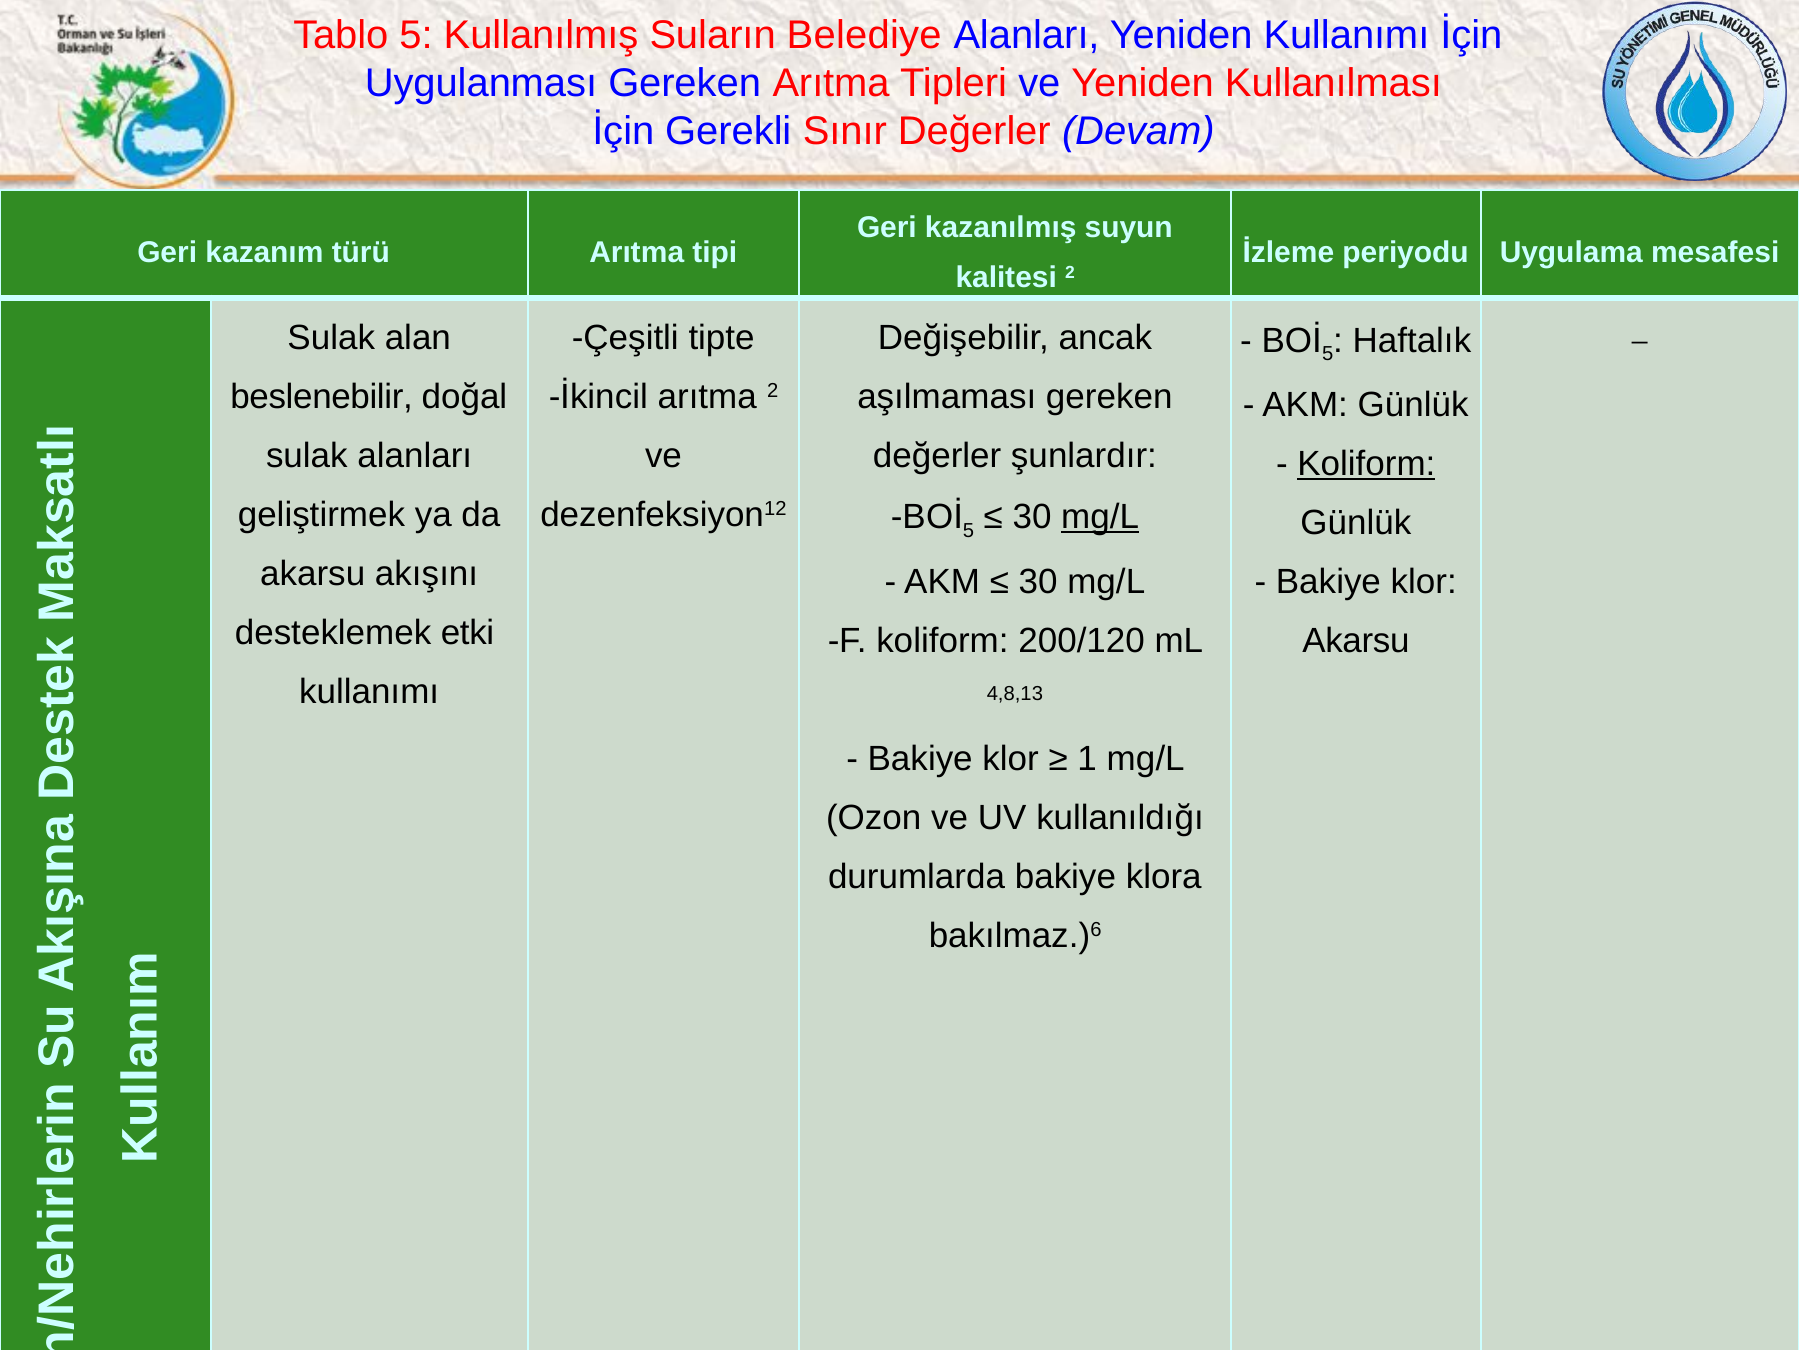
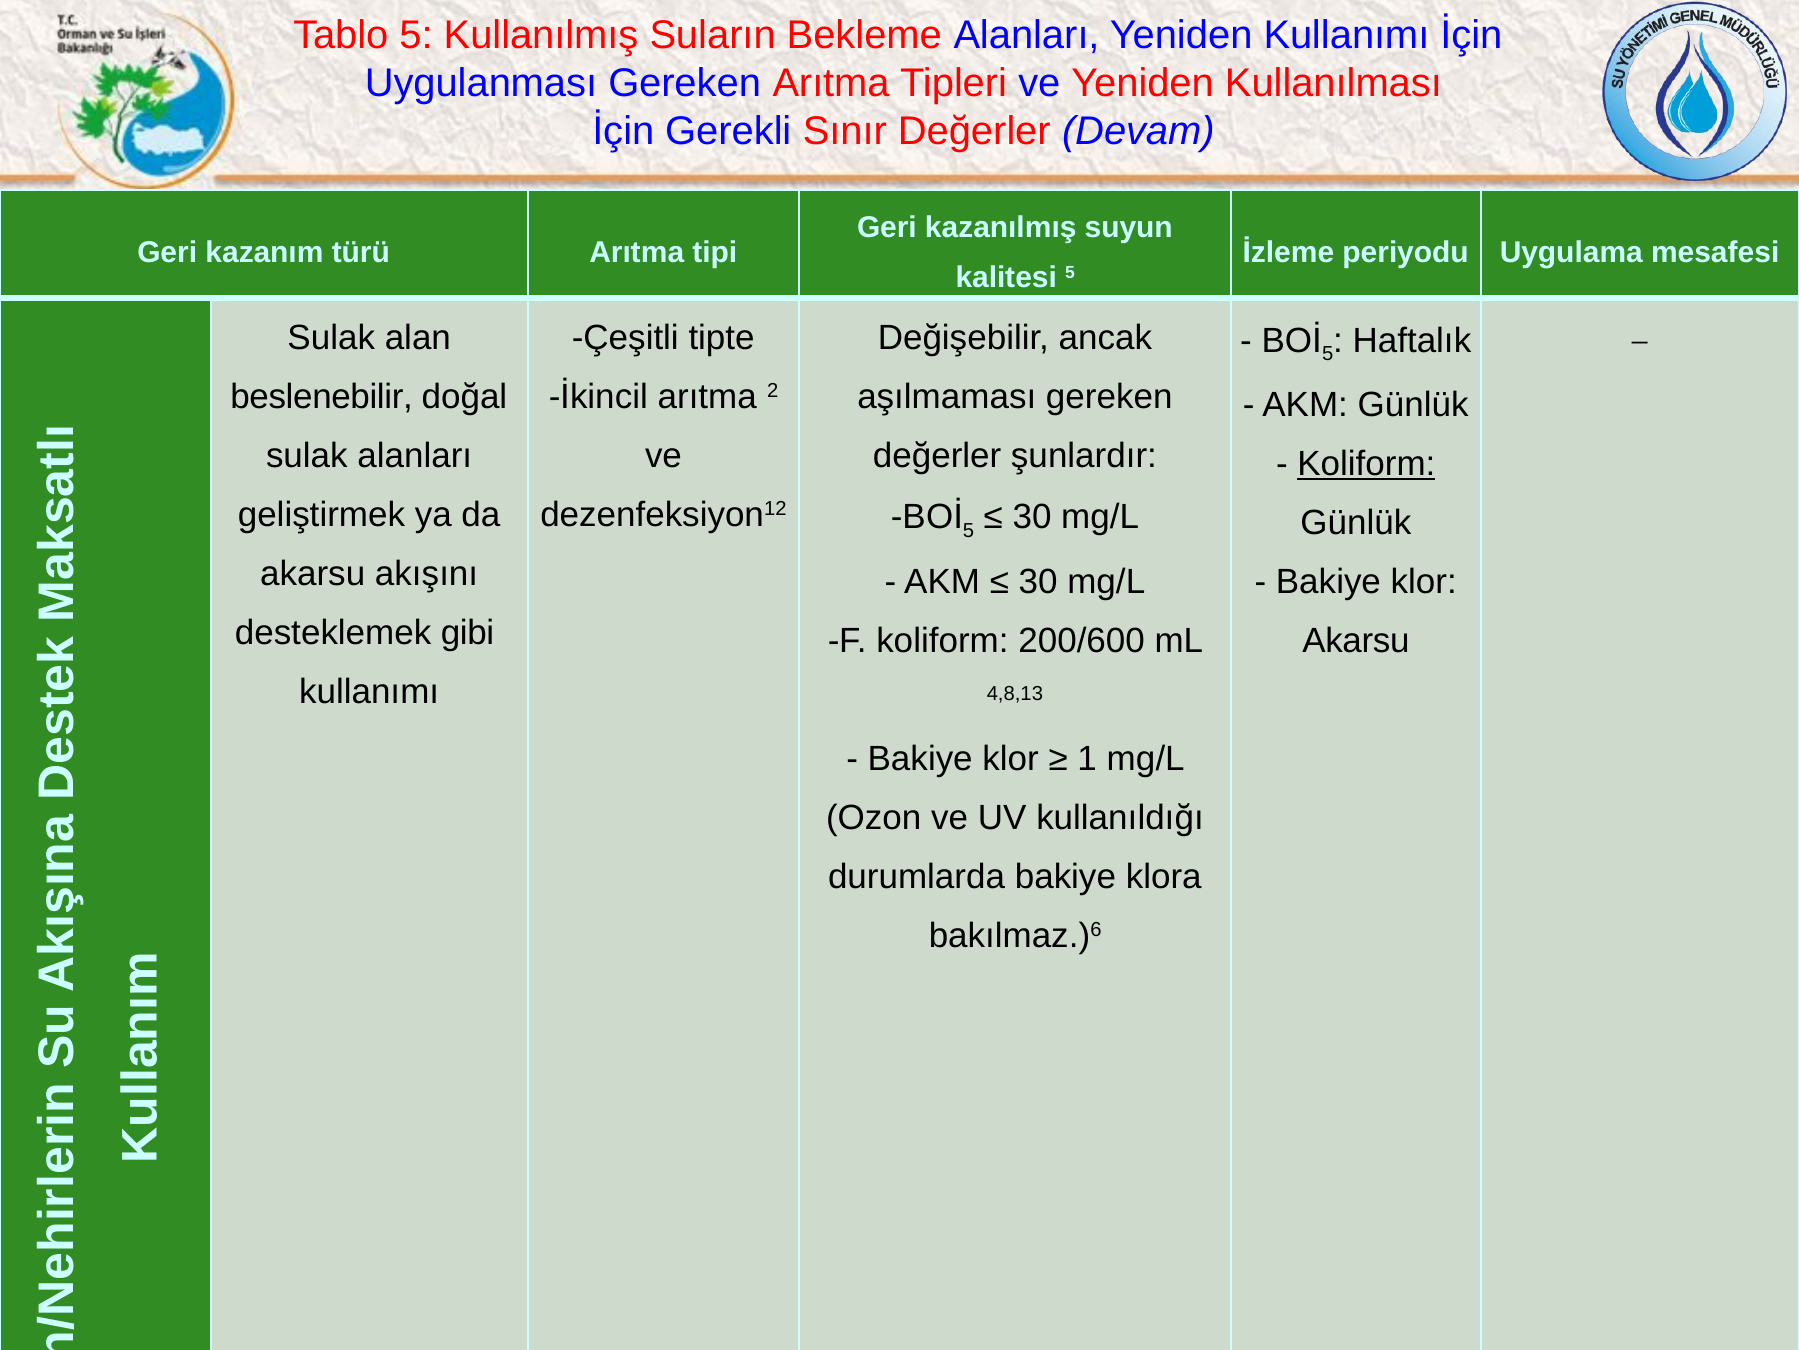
Belediye: Belediye -> Bekleme (864, 36)
kalitesi 2: 2 -> 5 (1070, 273)
mg/L underline: present -> none (1100, 517)
etki: etki -> gibi (468, 632)
200/120: 200/120 -> 200/600 (1082, 640)
